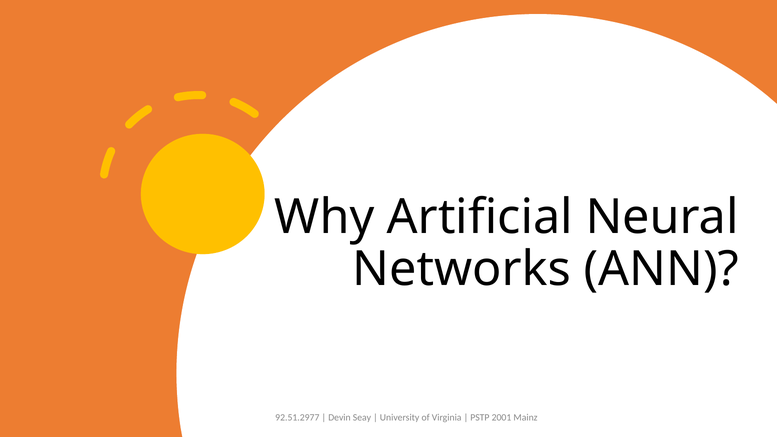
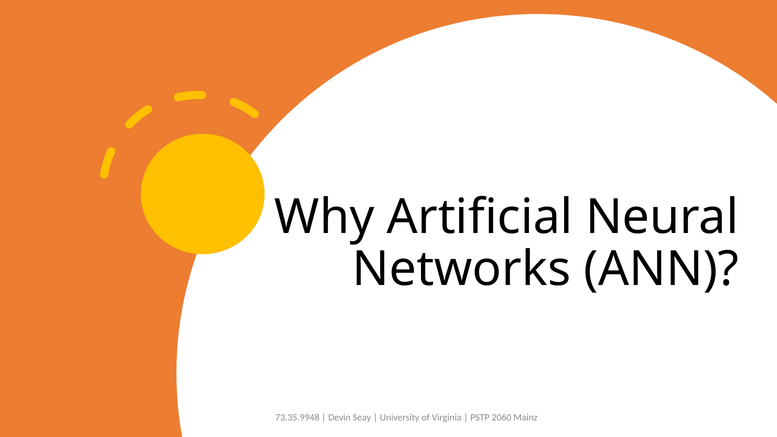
92.51.2977: 92.51.2977 -> 73.35.9948 (297, 417)
2001: 2001 -> 2060 (501, 417)
